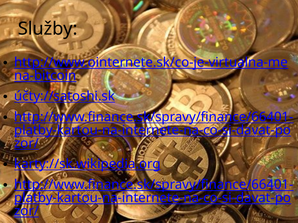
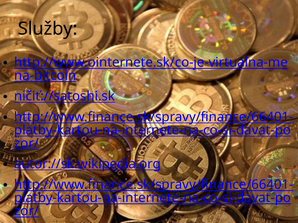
účty://satoshi.sk: účty://satoshi.sk -> ničiť://satoshi.sk (65, 96)
karty://sk.wikipedia.org: karty://sk.wikipedia.org -> autor://sk.wikipedia.org (87, 164)
